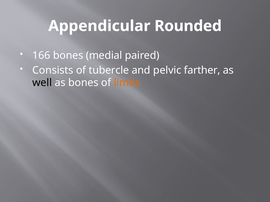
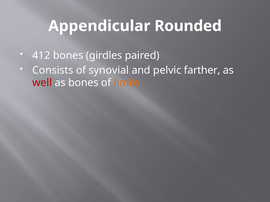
166: 166 -> 412 (41, 56)
medial: medial -> girdles (104, 56)
tubercle: tubercle -> synovial (109, 70)
well colour: black -> red (42, 83)
